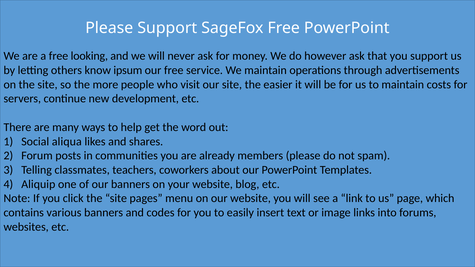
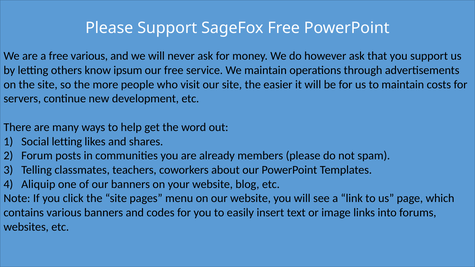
free looking: looking -> various (89, 56)
Social aliqua: aliqua -> letting (67, 142)
